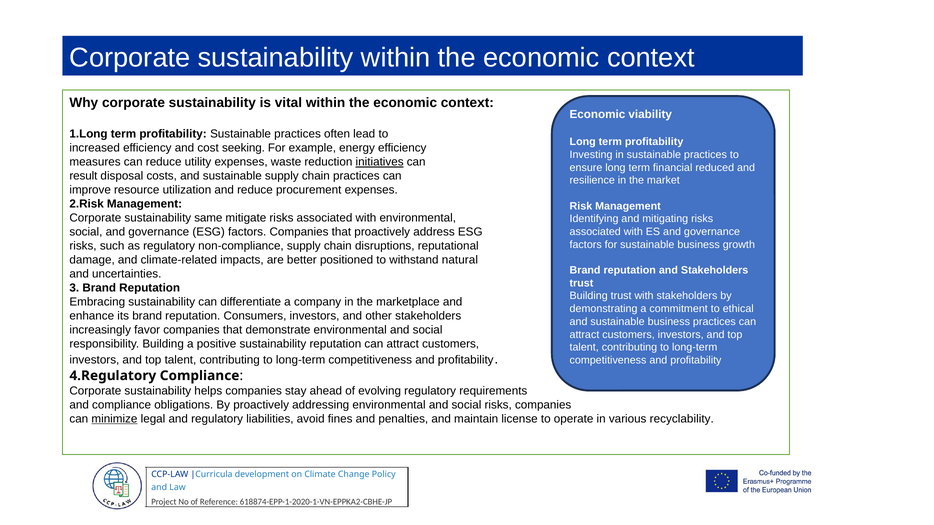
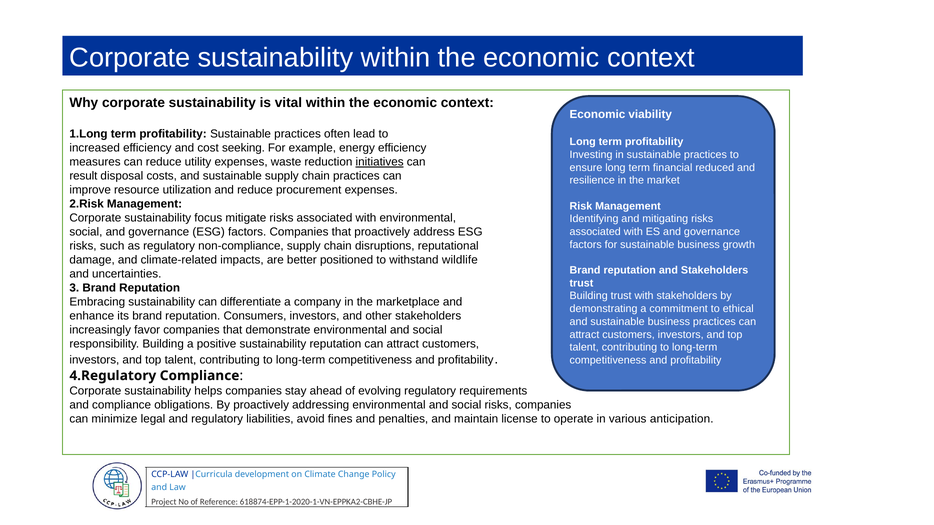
same: same -> focus (208, 218)
natural: natural -> wildlife (460, 260)
minimize underline: present -> none (114, 419)
recyclability: recyclability -> anticipation (682, 419)
